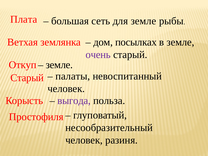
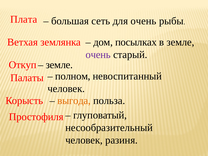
для земле: земле -> очень (143, 21)
Старый: Старый -> Палаты (27, 78)
палаты: палаты -> полном (73, 76)
выгода colour: purple -> orange (74, 101)
